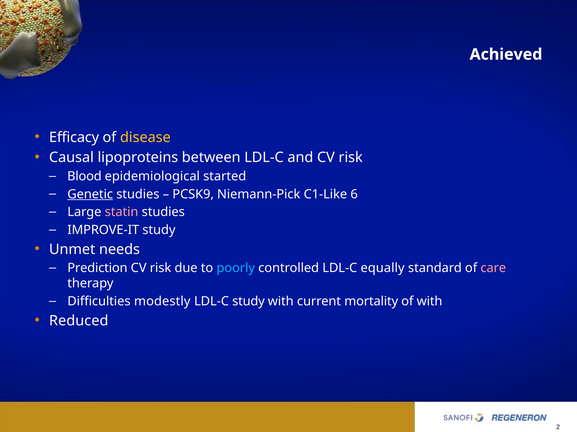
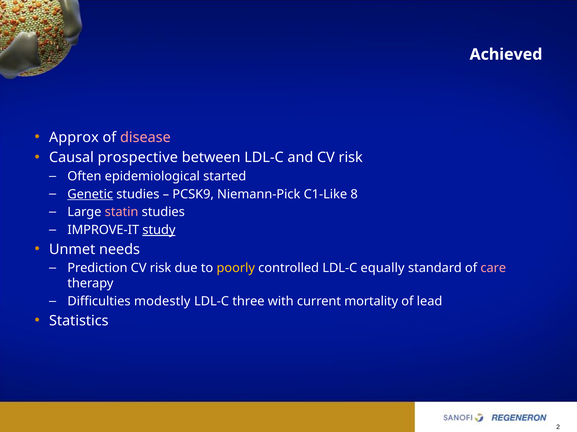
Efficacy: Efficacy -> Approx (74, 138)
disease colour: yellow -> pink (145, 138)
lipoproteins: lipoproteins -> prospective (138, 158)
Blood: Blood -> Often (84, 177)
6: 6 -> 8 (354, 194)
study underline: none -> present (159, 230)
poorly colour: light blue -> yellow (236, 269)
LDL-C study: study -> three (248, 302)
of with: with -> lead (430, 302)
Reduced: Reduced -> Statistics (79, 321)
